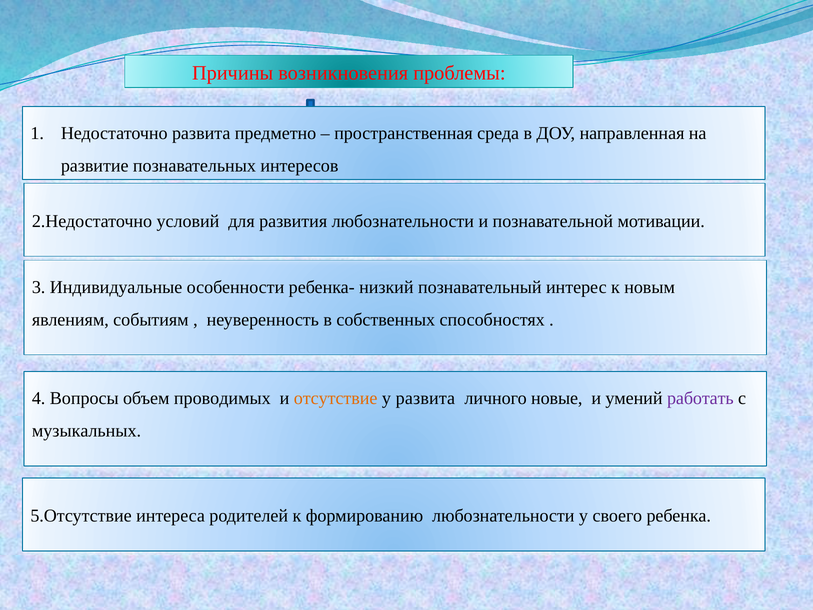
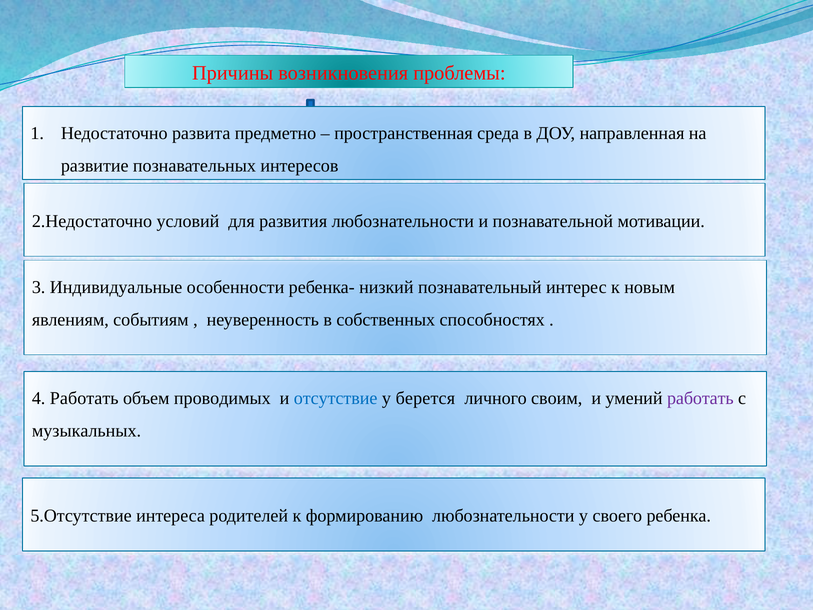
4 Вопросы: Вопросы -> Работать (84, 398)
отсутствие colour: orange -> blue (336, 398)
у развита: развита -> берется (425, 398)
новые: новые -> своим (557, 398)
